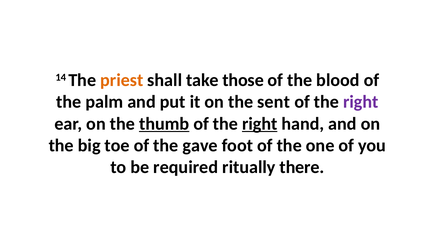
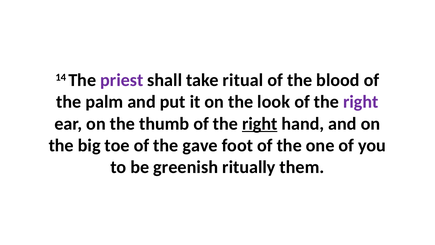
priest colour: orange -> purple (122, 80)
those: those -> ritual (243, 80)
sent: sent -> look (274, 102)
thumb underline: present -> none (164, 124)
required: required -> greenish (186, 167)
there: there -> them (302, 167)
